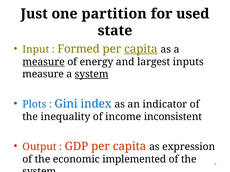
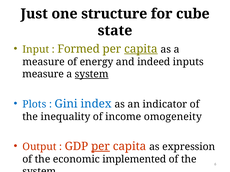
partition: partition -> structure (114, 14)
used: used -> cube (193, 14)
measure underline: present -> none (44, 62)
largest: largest -> indeed (154, 62)
inconsistent: inconsistent -> omogeneity (173, 117)
per underline: none -> present (101, 147)
